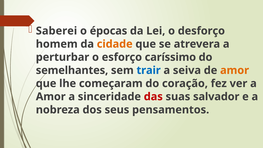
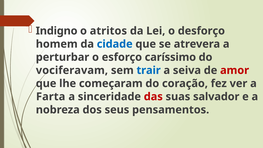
Saberei: Saberei -> Indigno (57, 31)
épocas: épocas -> atritos (108, 31)
cidade colour: orange -> blue (115, 44)
semelhantes: semelhantes -> vociferavam (72, 70)
amor colour: orange -> red (235, 70)
Amor: Amor -> Farta (51, 97)
